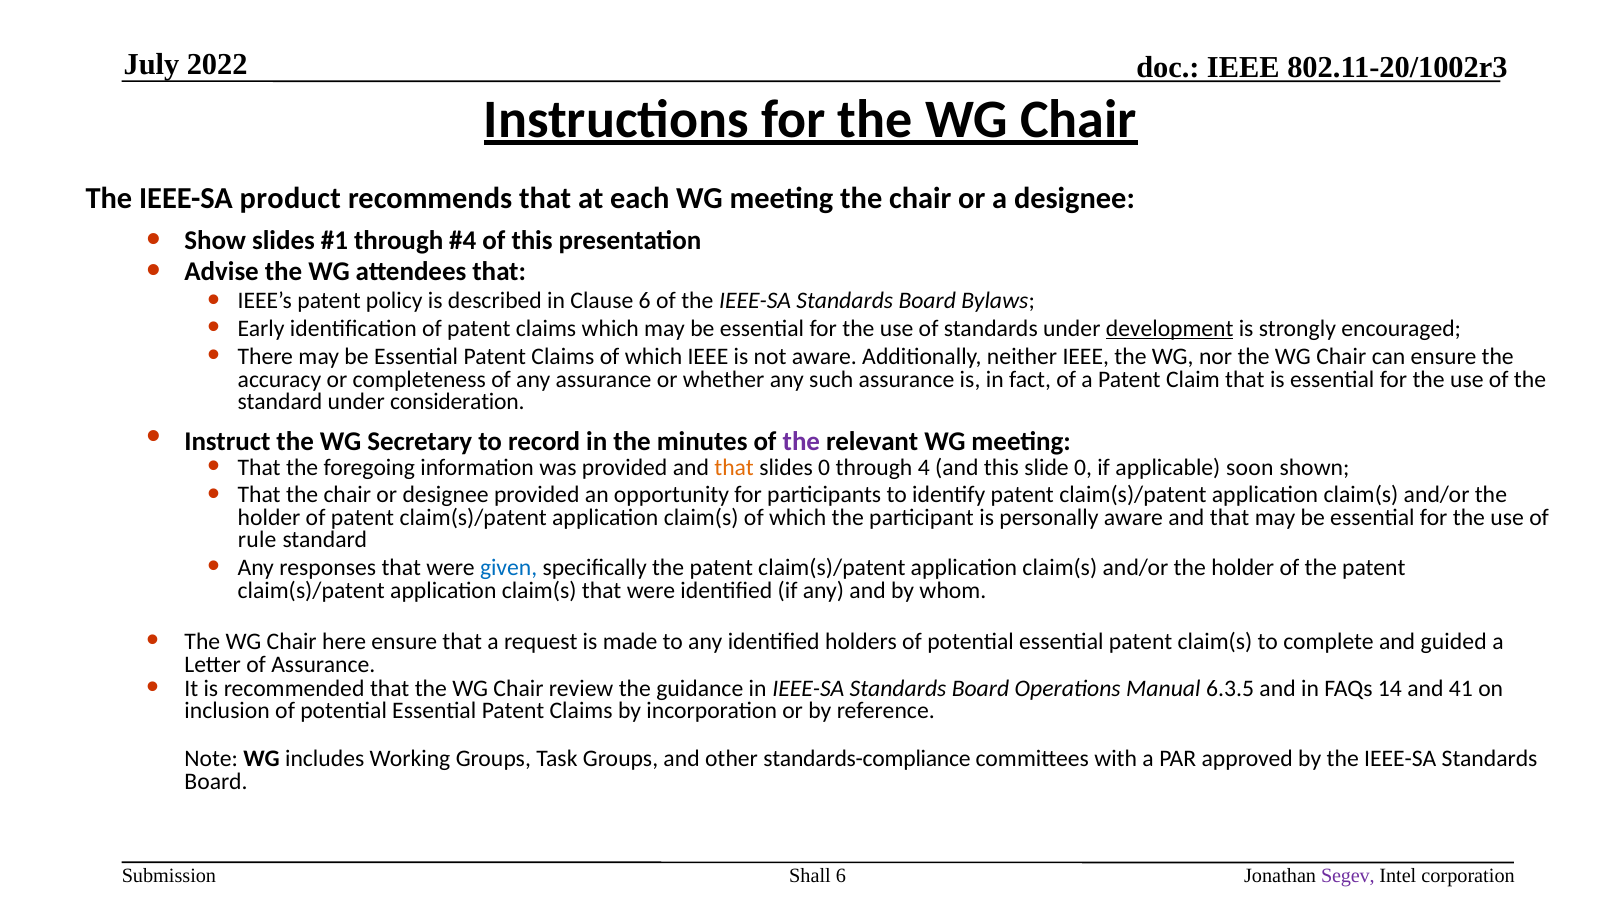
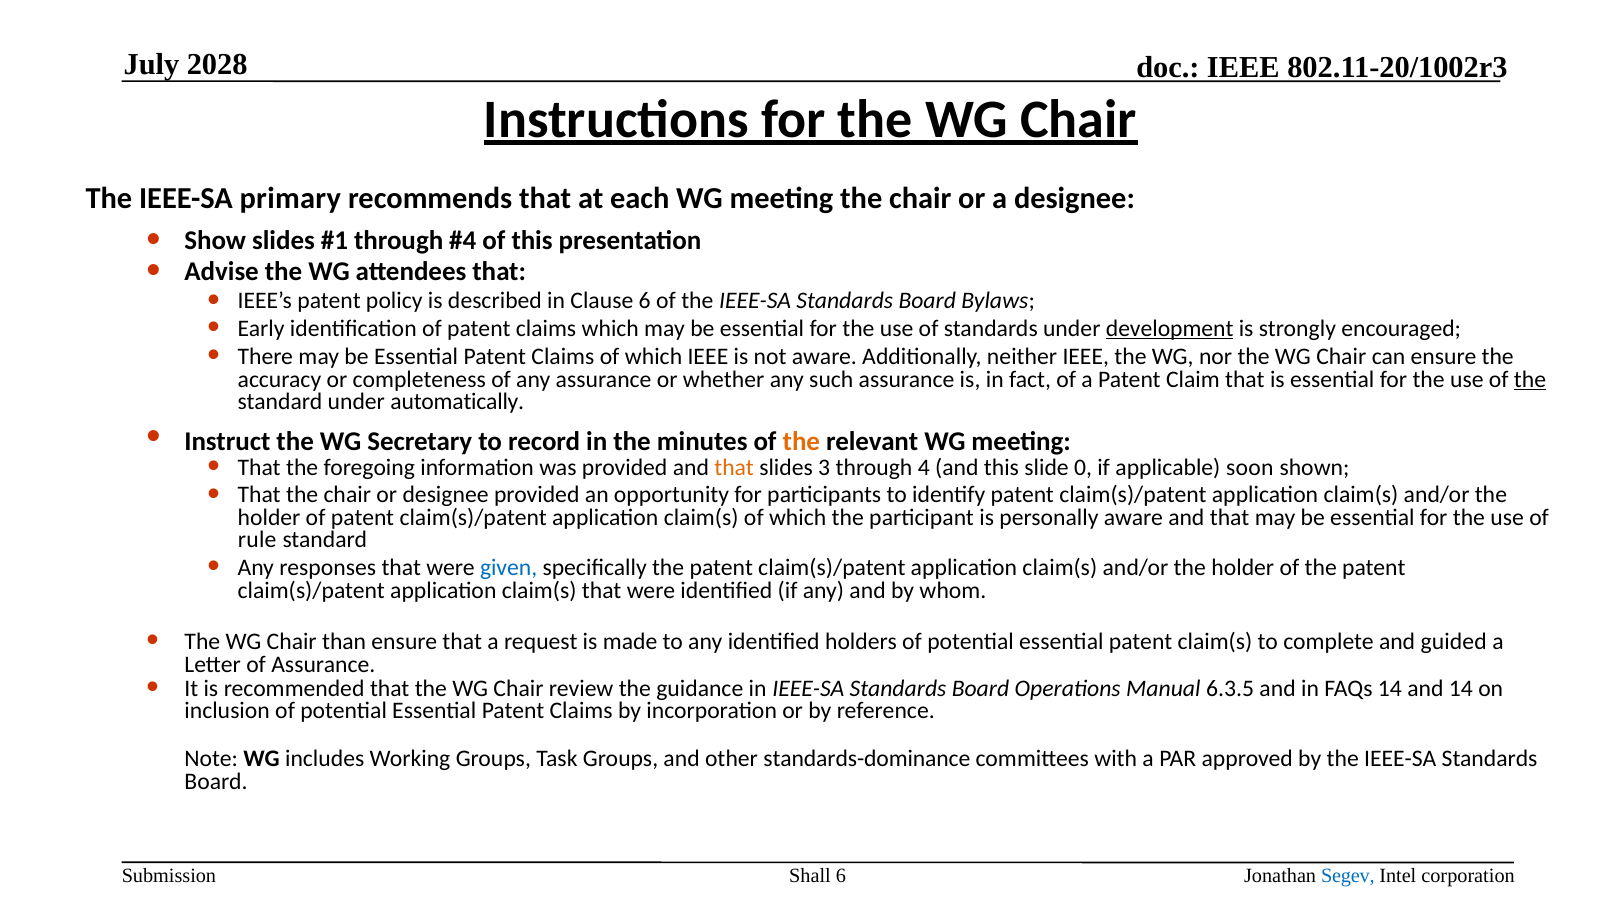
2022: 2022 -> 2028 (217, 64)
product: product -> primary (290, 198)
the underline: none -> present (1530, 379)
consideration: consideration -> automatically (457, 402)
the colour: purple -> orange (801, 442)
slides 0: 0 -> 3 (824, 467)
here: here -> than (344, 641)
and 41: 41 -> 14 (1461, 688)
standards-compliance: standards-compliance -> standards-dominance (867, 758)
Segev colour: purple -> blue (1348, 875)
